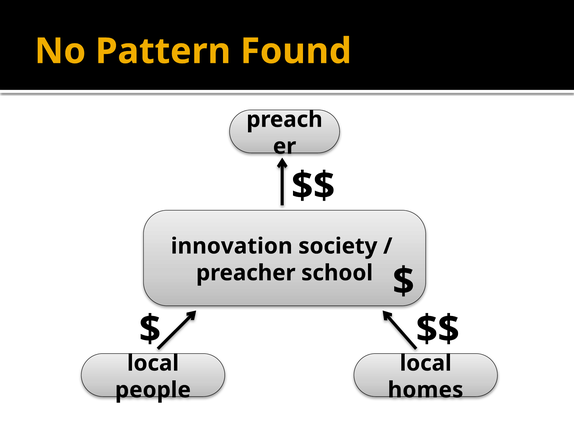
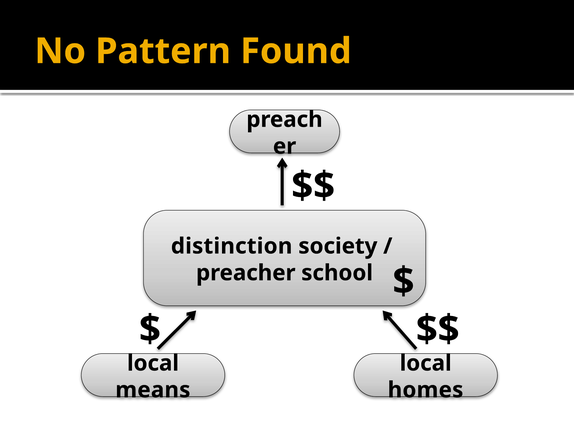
innovation: innovation -> distinction (232, 246)
people: people -> means (153, 390)
